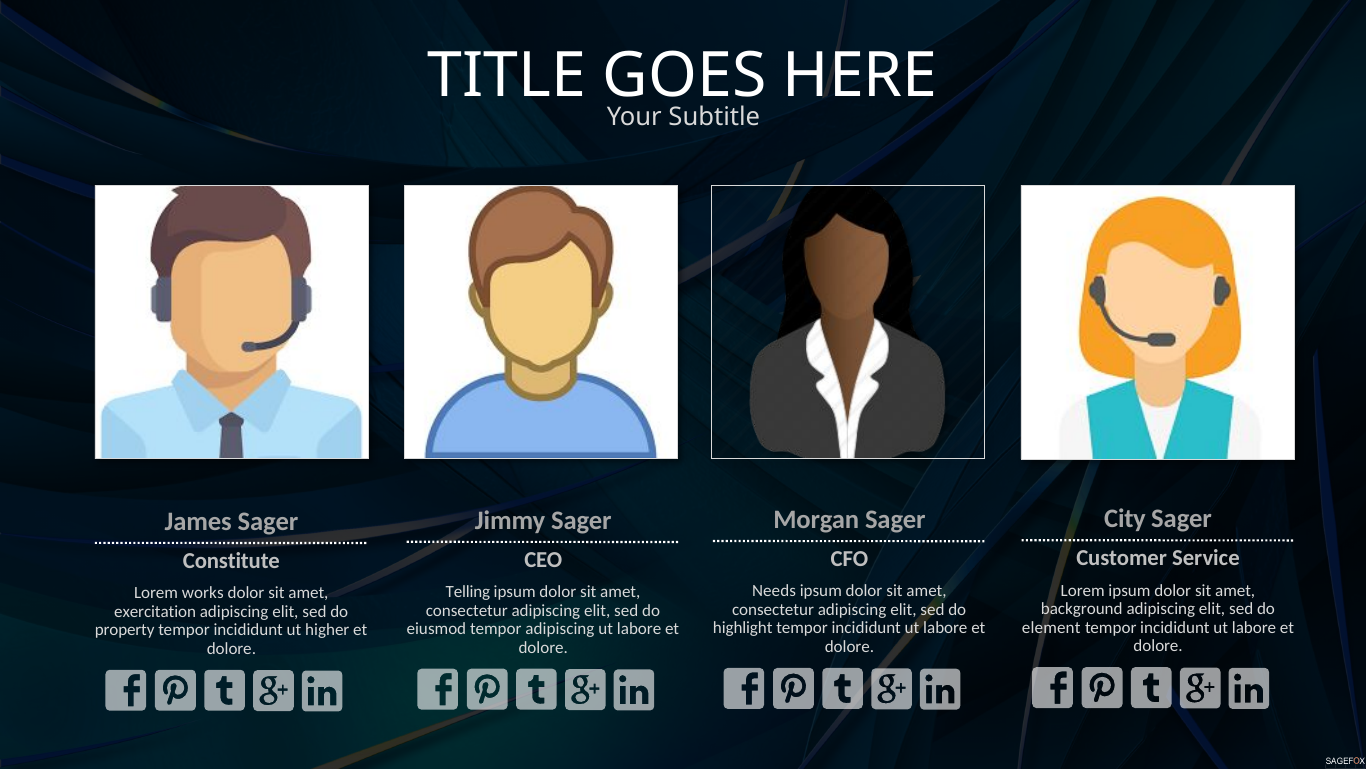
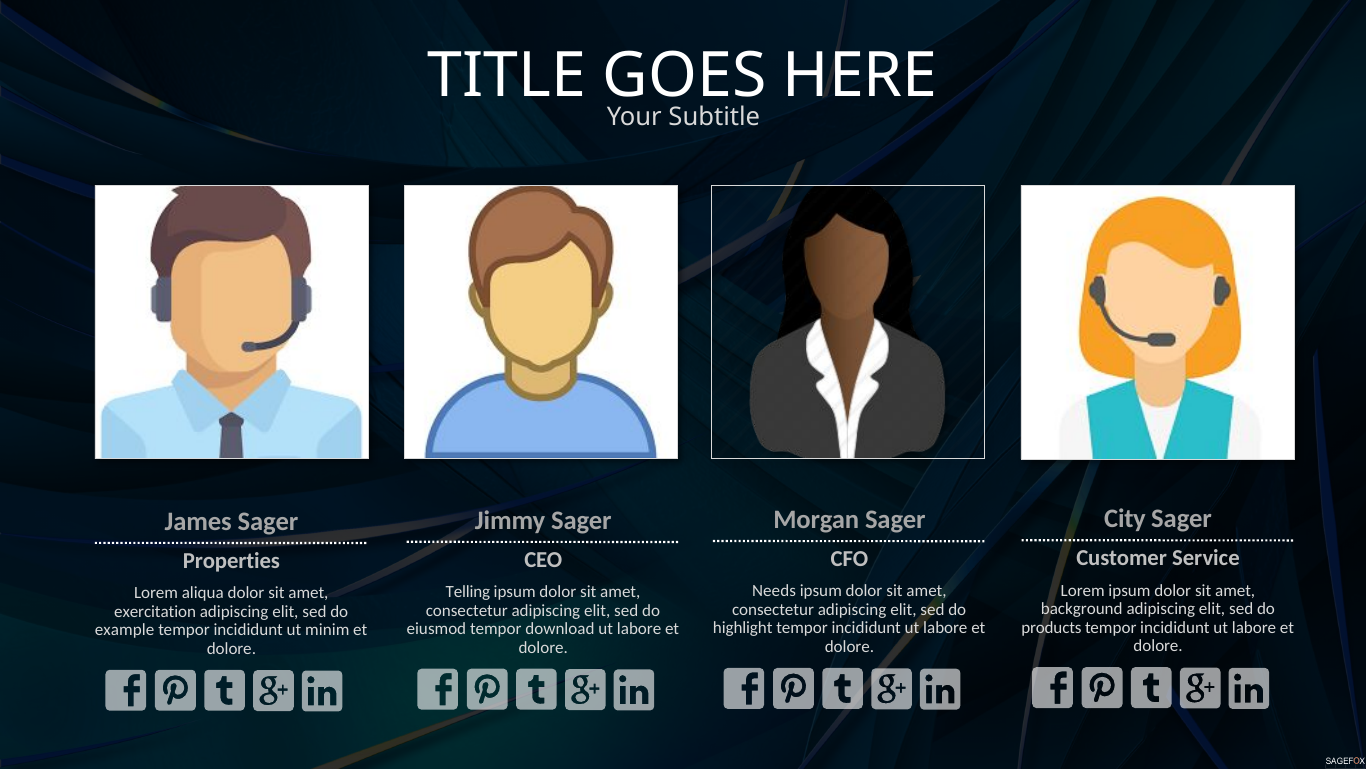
Constitute: Constitute -> Properties (231, 561)
works: works -> aliqua (203, 593)
element: element -> products (1051, 627)
tempor adipiscing: adipiscing -> download (560, 628)
property: property -> example (125, 630)
higher: higher -> minim (327, 630)
